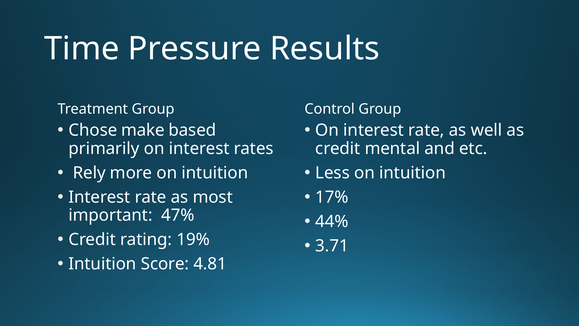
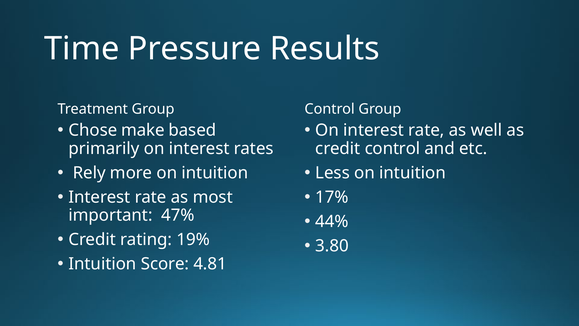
credit mental: mental -> control (392, 148)
3.71: 3.71 -> 3.80 (332, 246)
